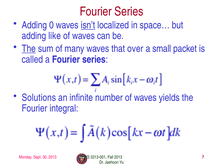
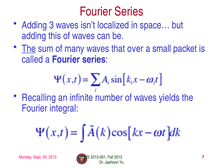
0: 0 -> 3 (51, 25)
isn’t underline: present -> none (88, 25)
like: like -> this (55, 36)
Solutions: Solutions -> Recalling (39, 97)
